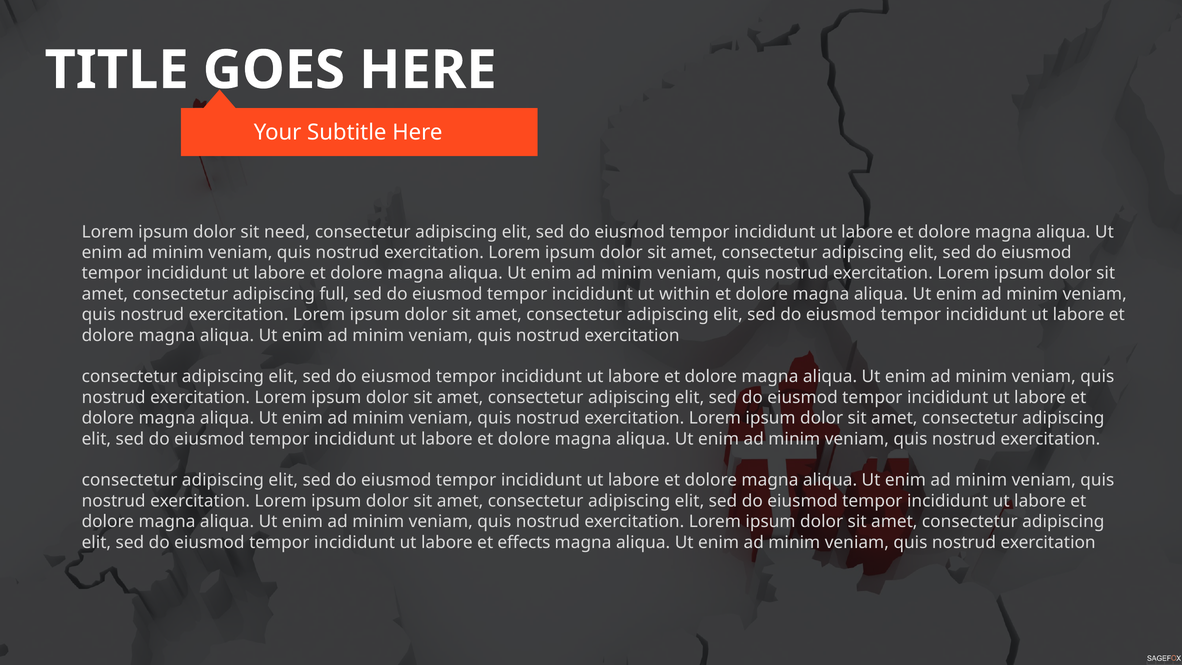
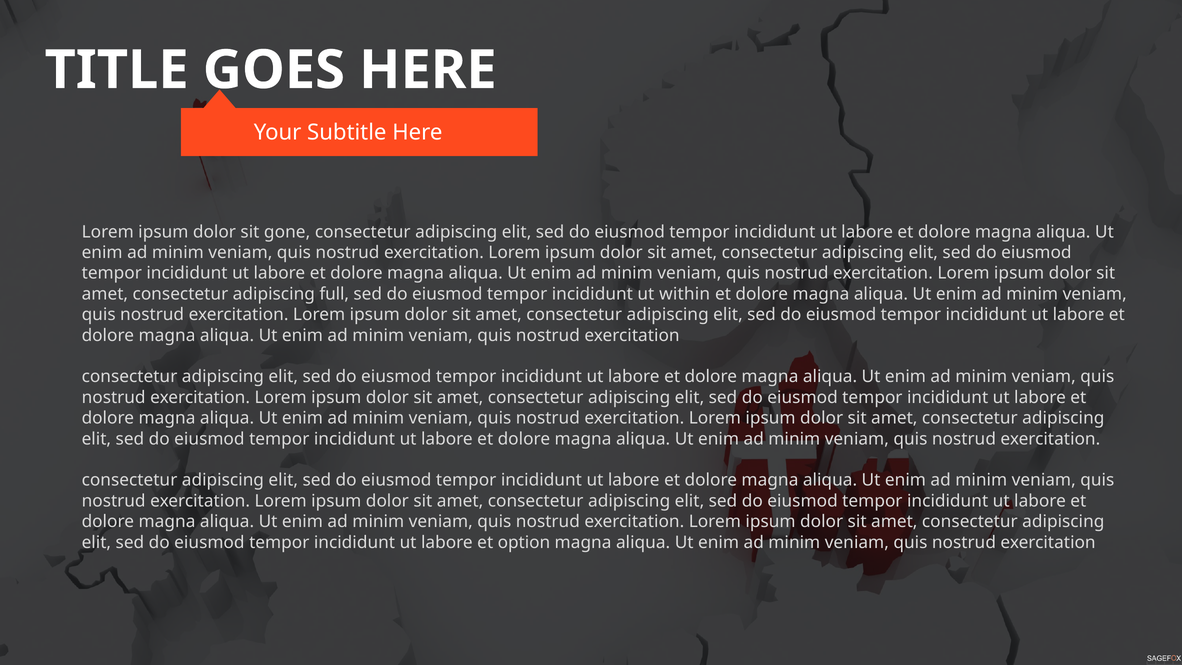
need: need -> gone (287, 232)
effects: effects -> option (524, 542)
